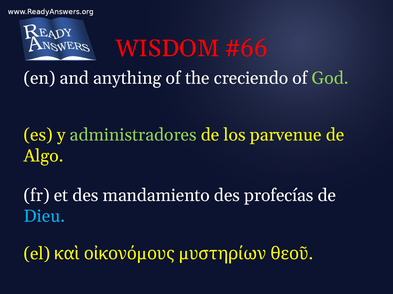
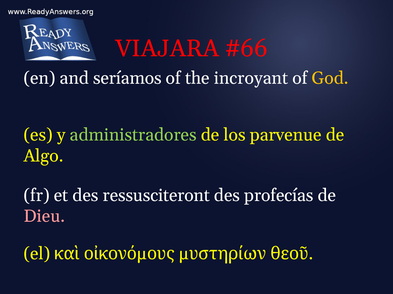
WISDOM: WISDOM -> VIAJARA (167, 49)
anything: anything -> seríamos (127, 78)
creciendo: creciendo -> incroyant (251, 78)
God colour: light green -> yellow (330, 78)
mandamiento: mandamiento -> ressusciteront (156, 196)
Dieu colour: light blue -> pink (44, 217)
